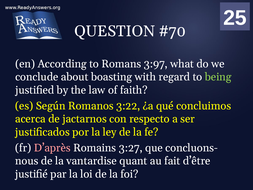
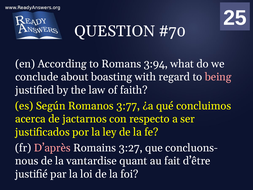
3:97: 3:97 -> 3:94 (156, 64)
being colour: light green -> pink (218, 77)
3:22: 3:22 -> 3:77 (128, 106)
